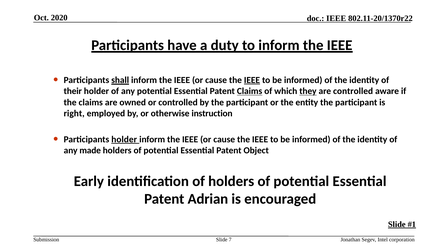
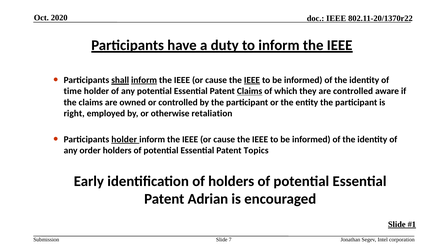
inform underline: none -> present (144, 80)
their: their -> time (73, 91)
they underline: present -> none (308, 91)
instruction: instruction -> retaliation (212, 113)
made: made -> order (90, 150)
Object: Object -> Topics (256, 150)
